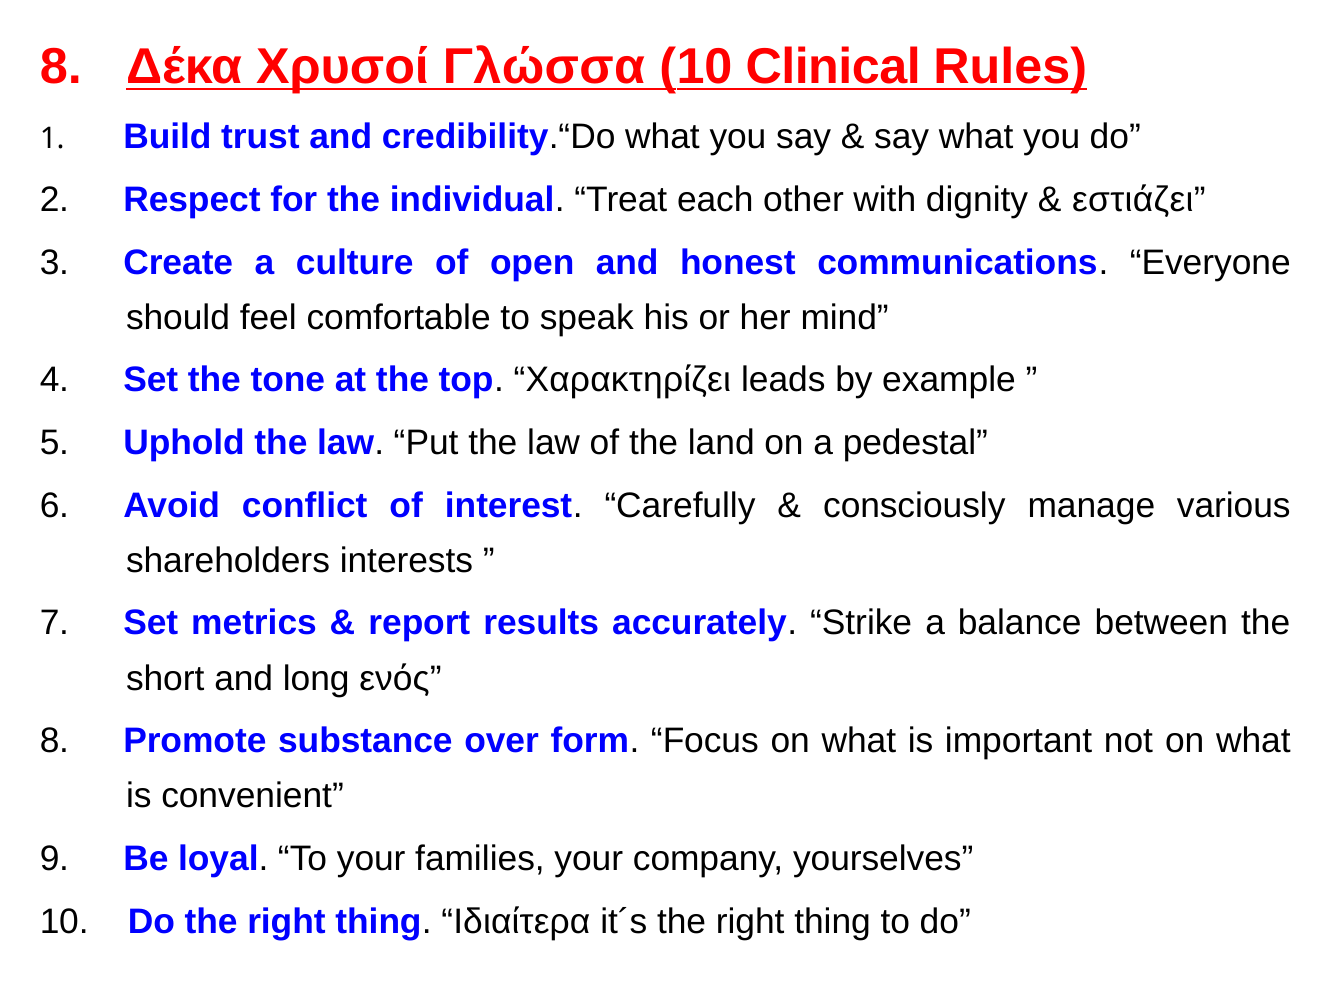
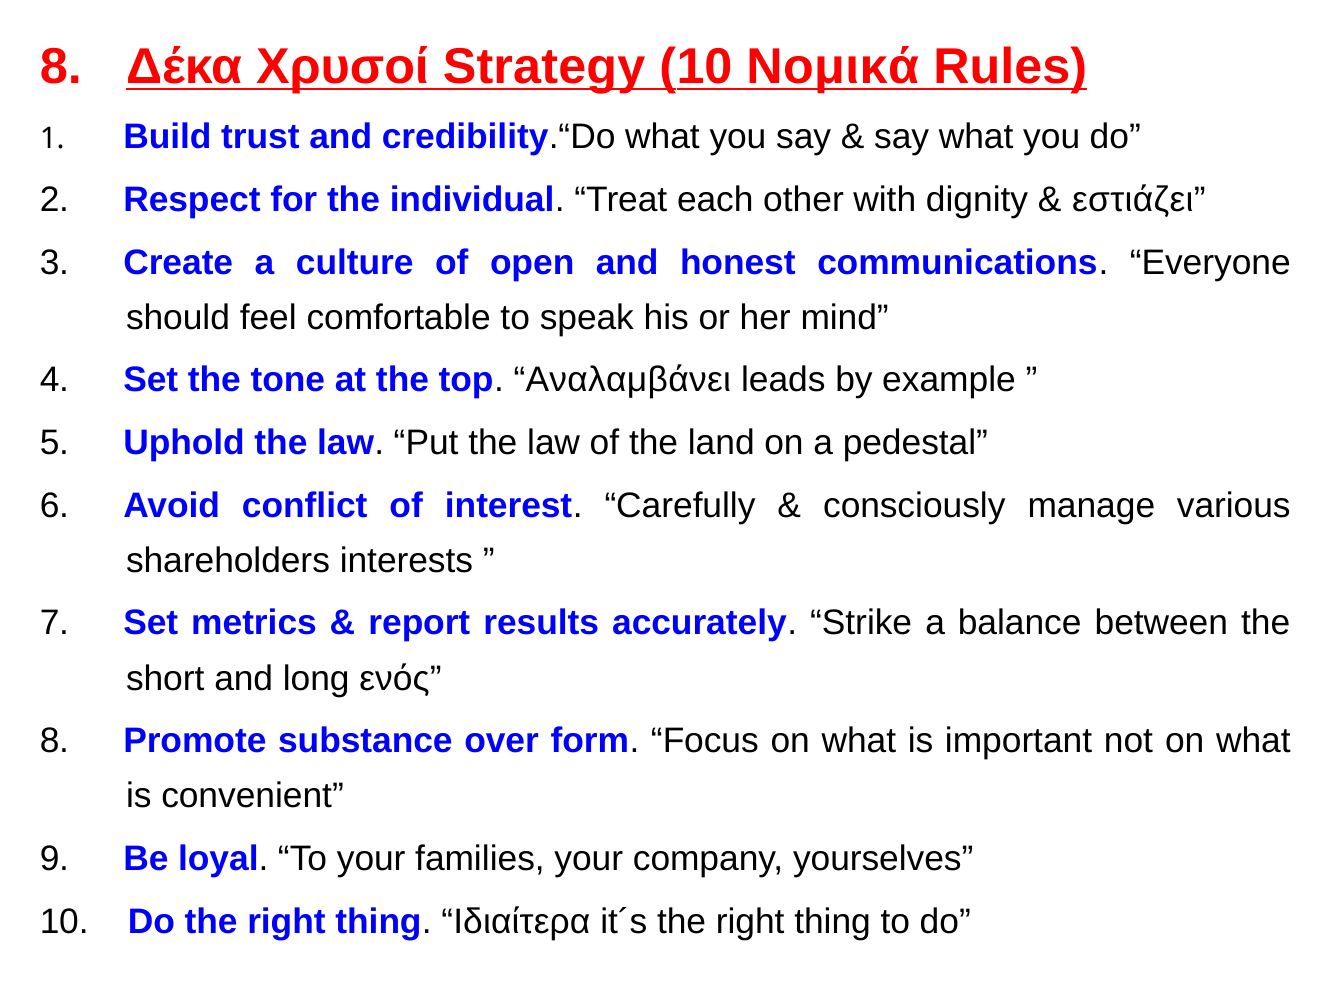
Γλώσσα: Γλώσσα -> Strategy (544, 67)
Clinical: Clinical -> Νομικά (833, 67)
Χαρακτηρίζει: Χαρακτηρίζει -> Αναλαμβάνει (622, 380)
